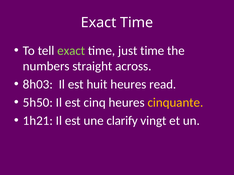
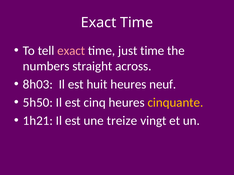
exact colour: light green -> pink (71, 51)
read: read -> neuf (163, 85)
clarify: clarify -> treize (122, 121)
